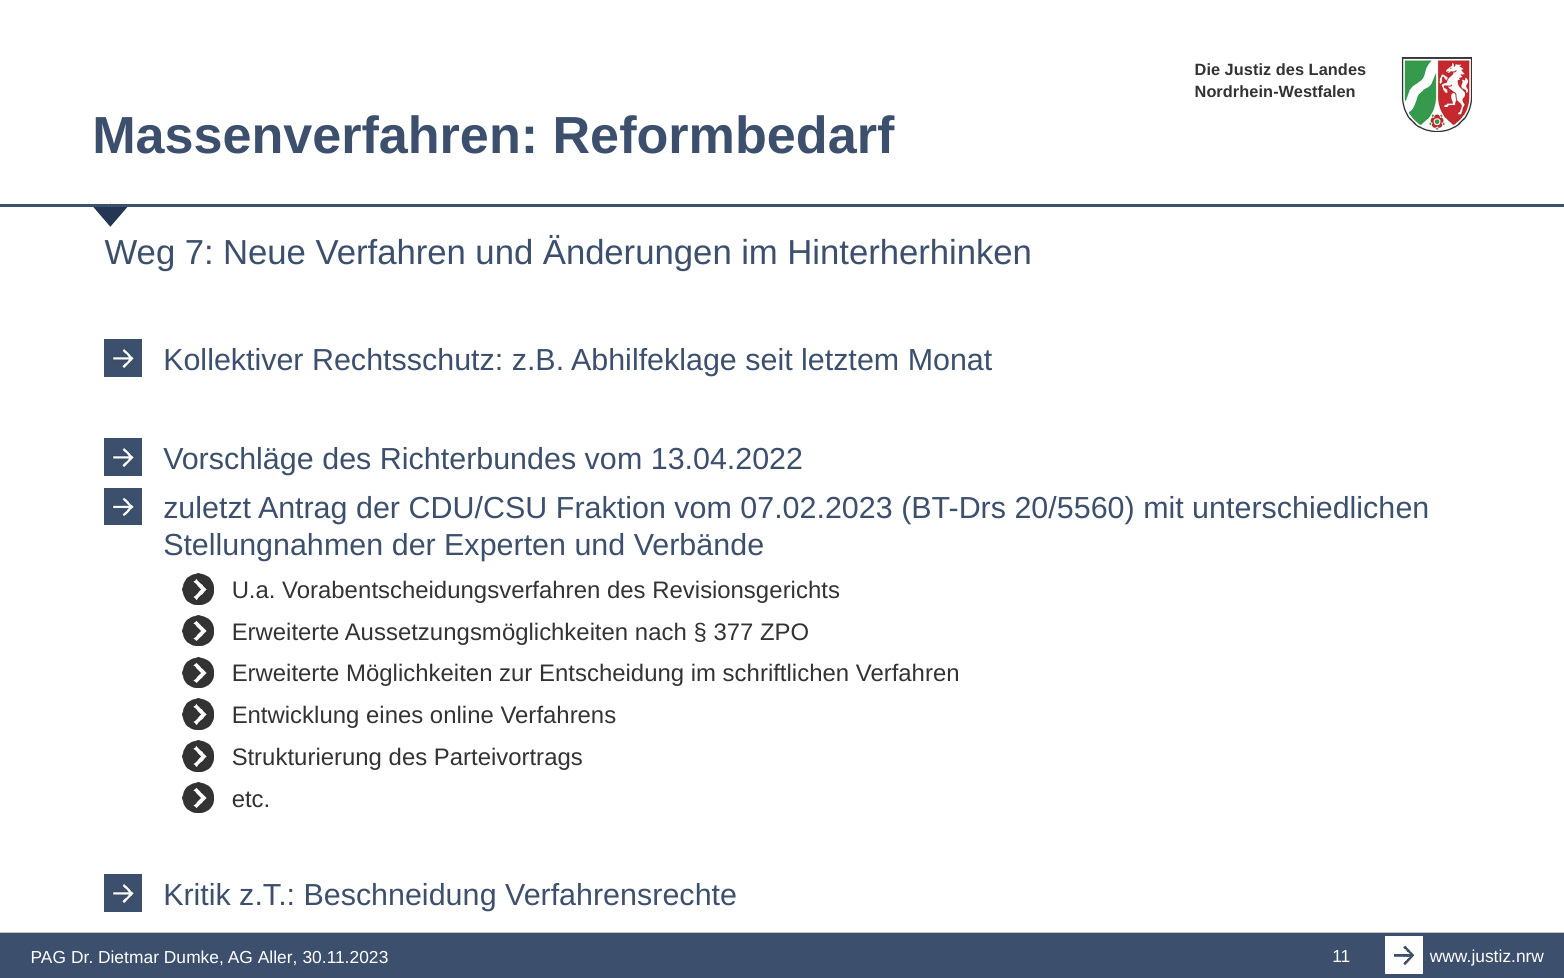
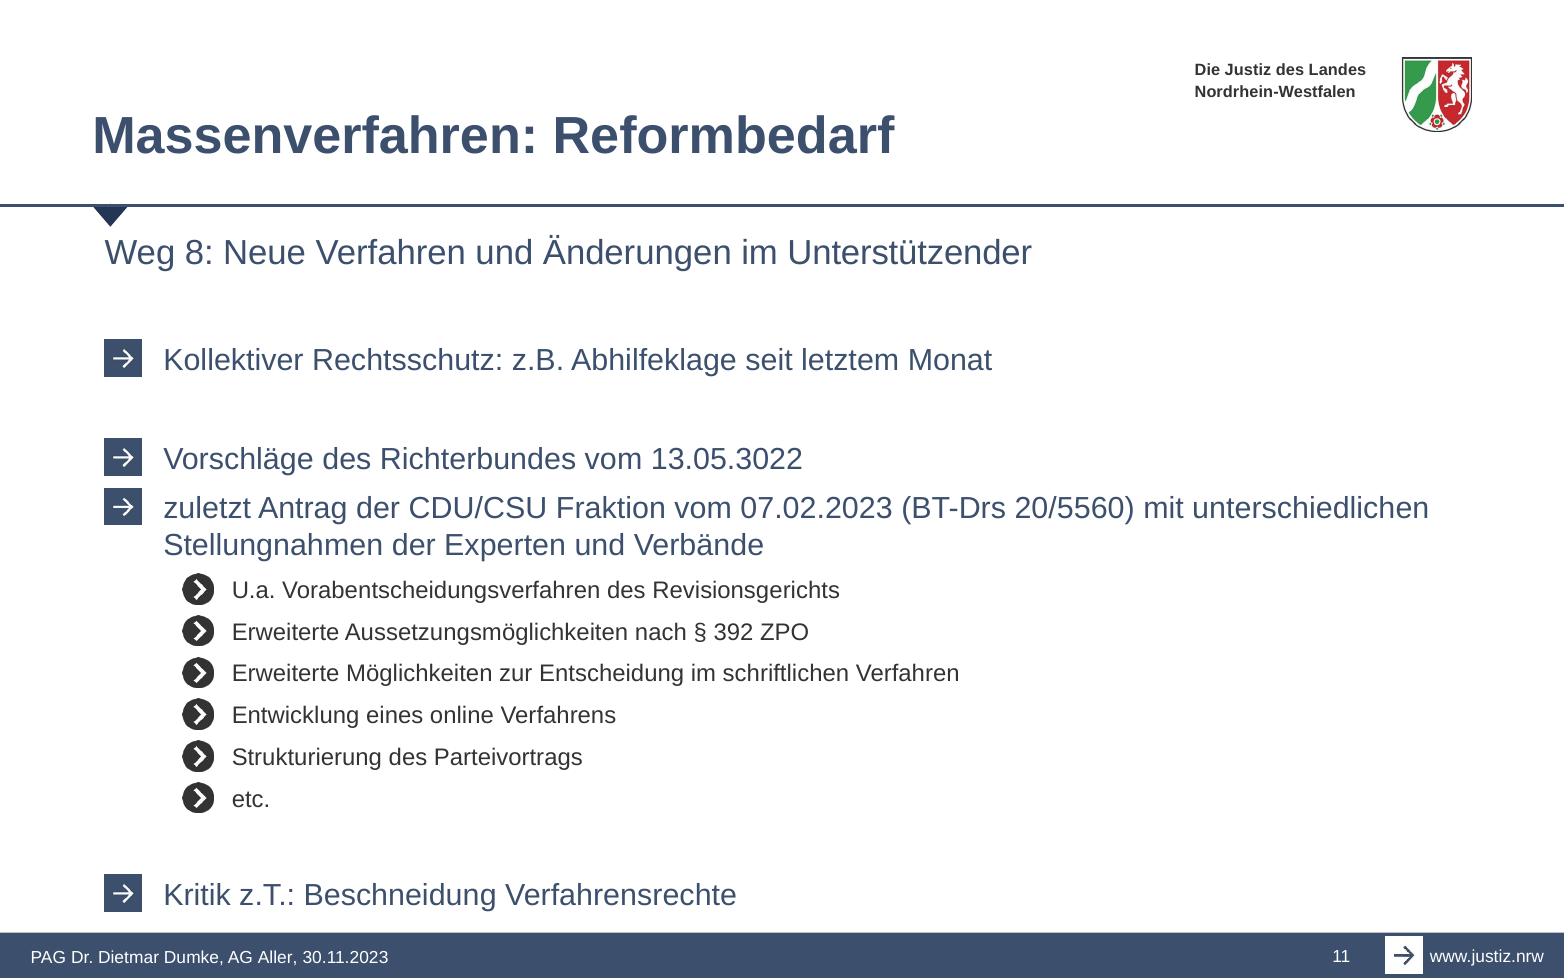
7: 7 -> 8 (199, 253)
Hinterherhinken: Hinterherhinken -> Unterstützender (910, 253)
13.04.2022: 13.04.2022 -> 13.05.3022 (727, 459)
377: 377 -> 392 (734, 632)
